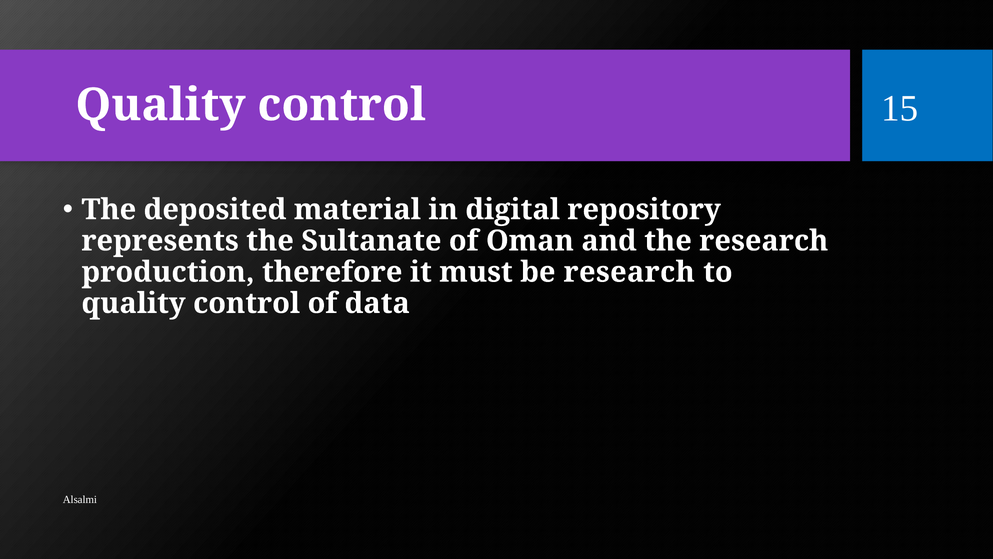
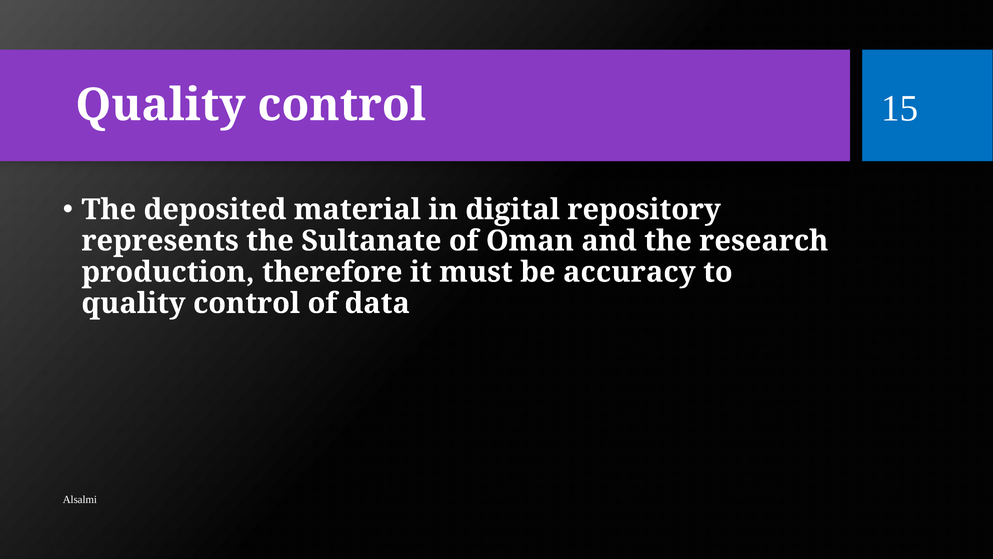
be research: research -> accuracy (629, 272)
